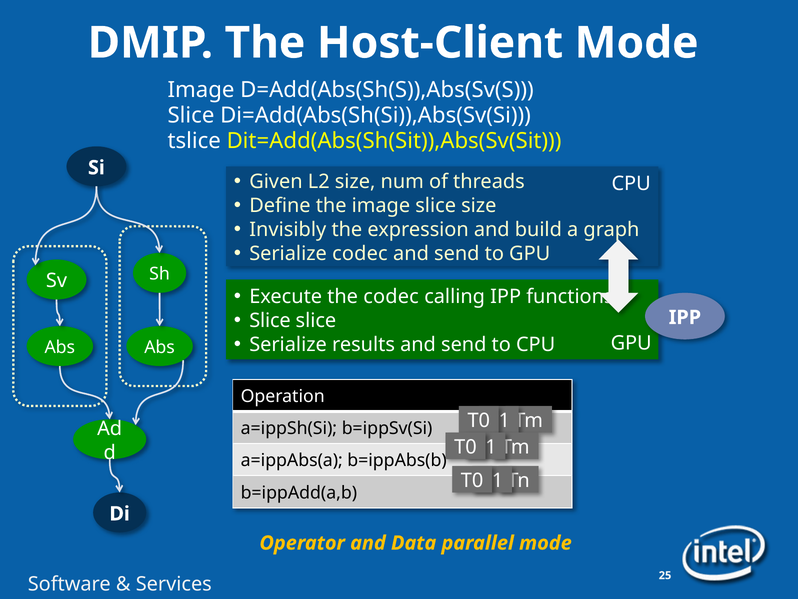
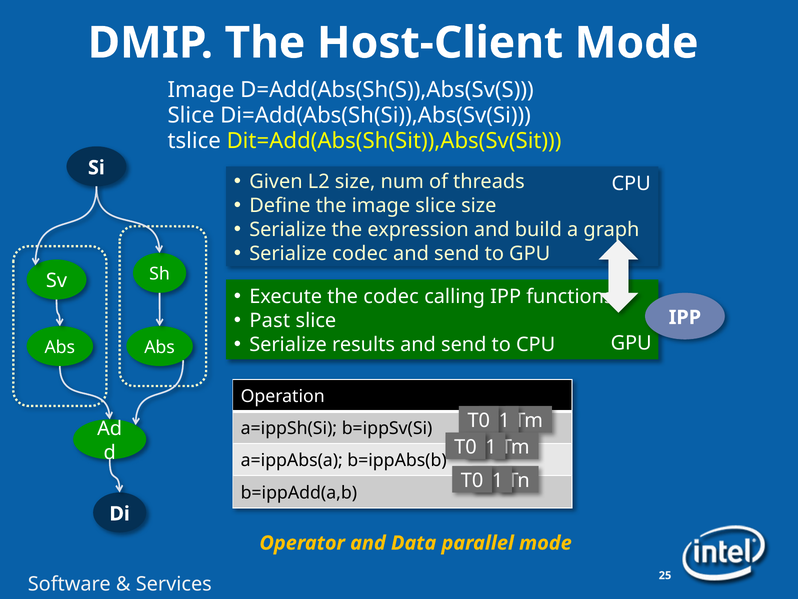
Invisibly: Invisibly -> Serialize (288, 229)
Slice: Slice -> Past (270, 321)
